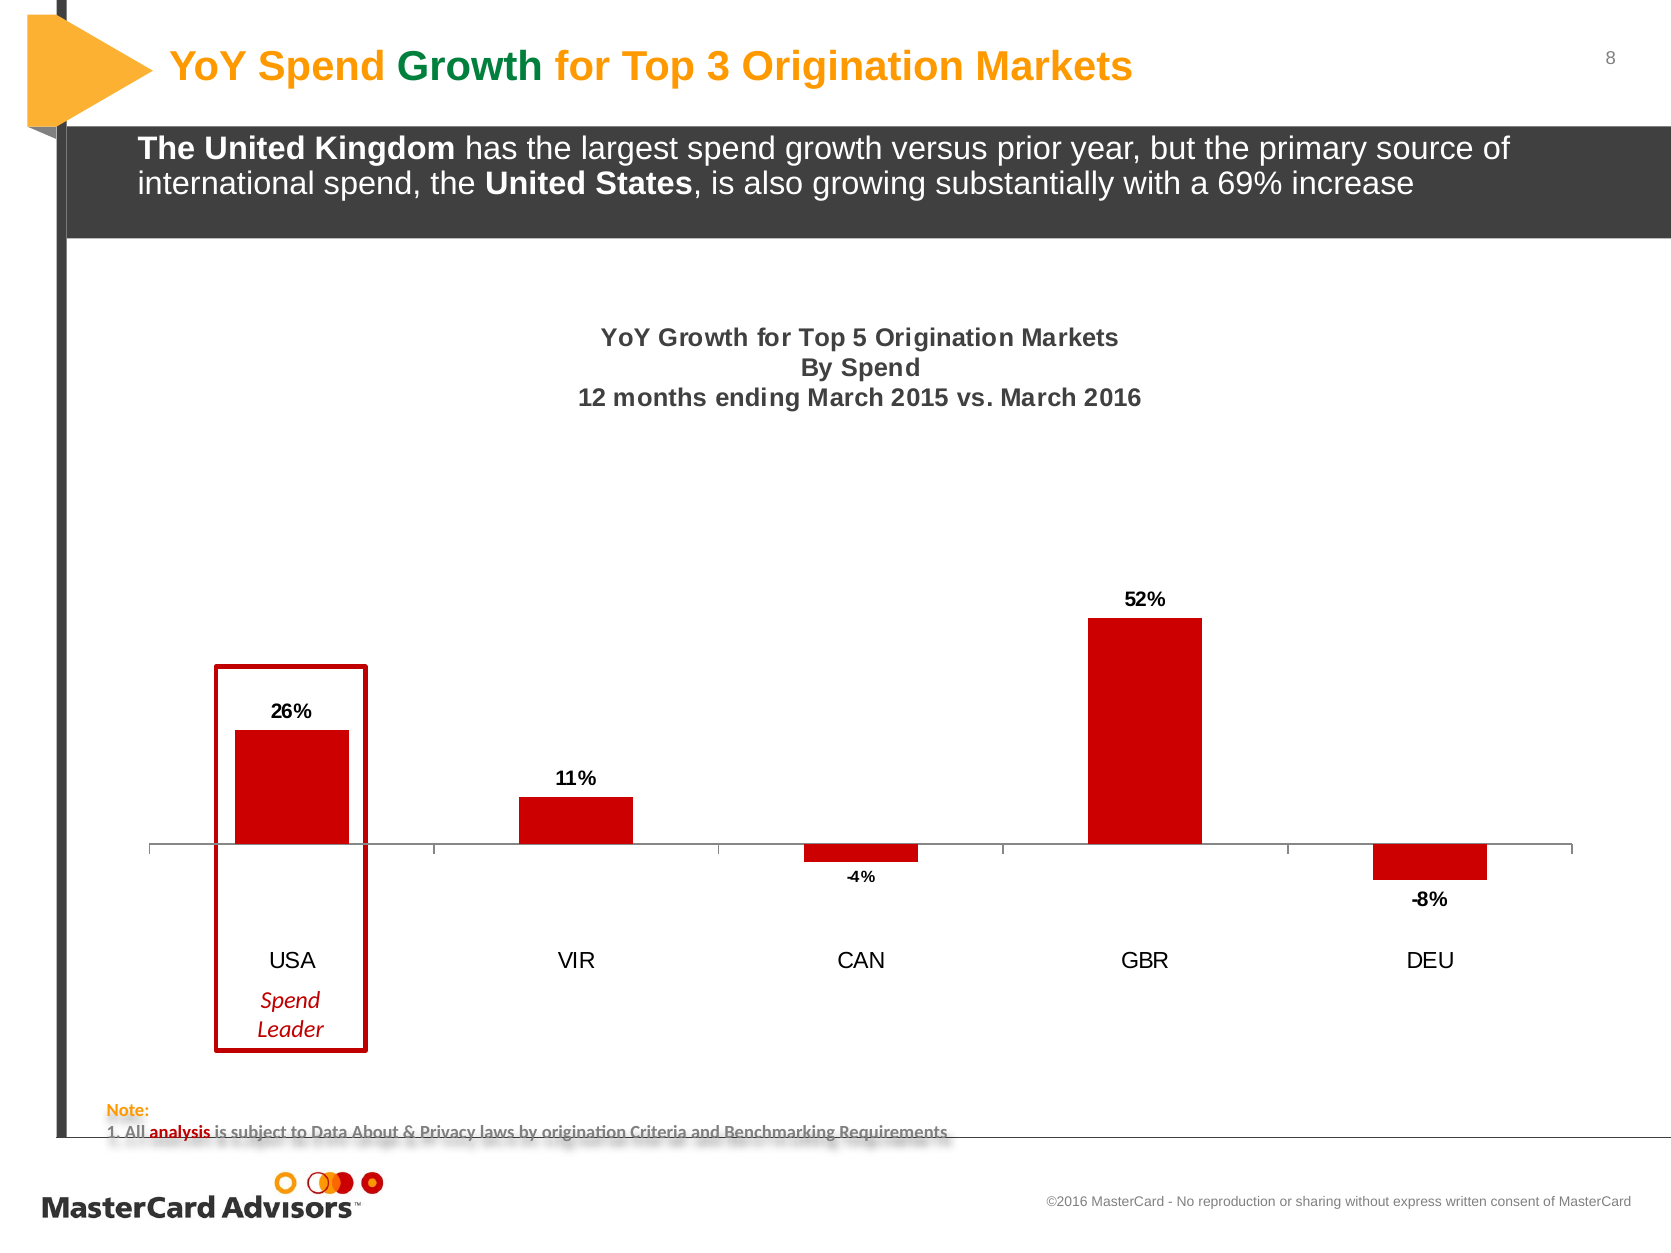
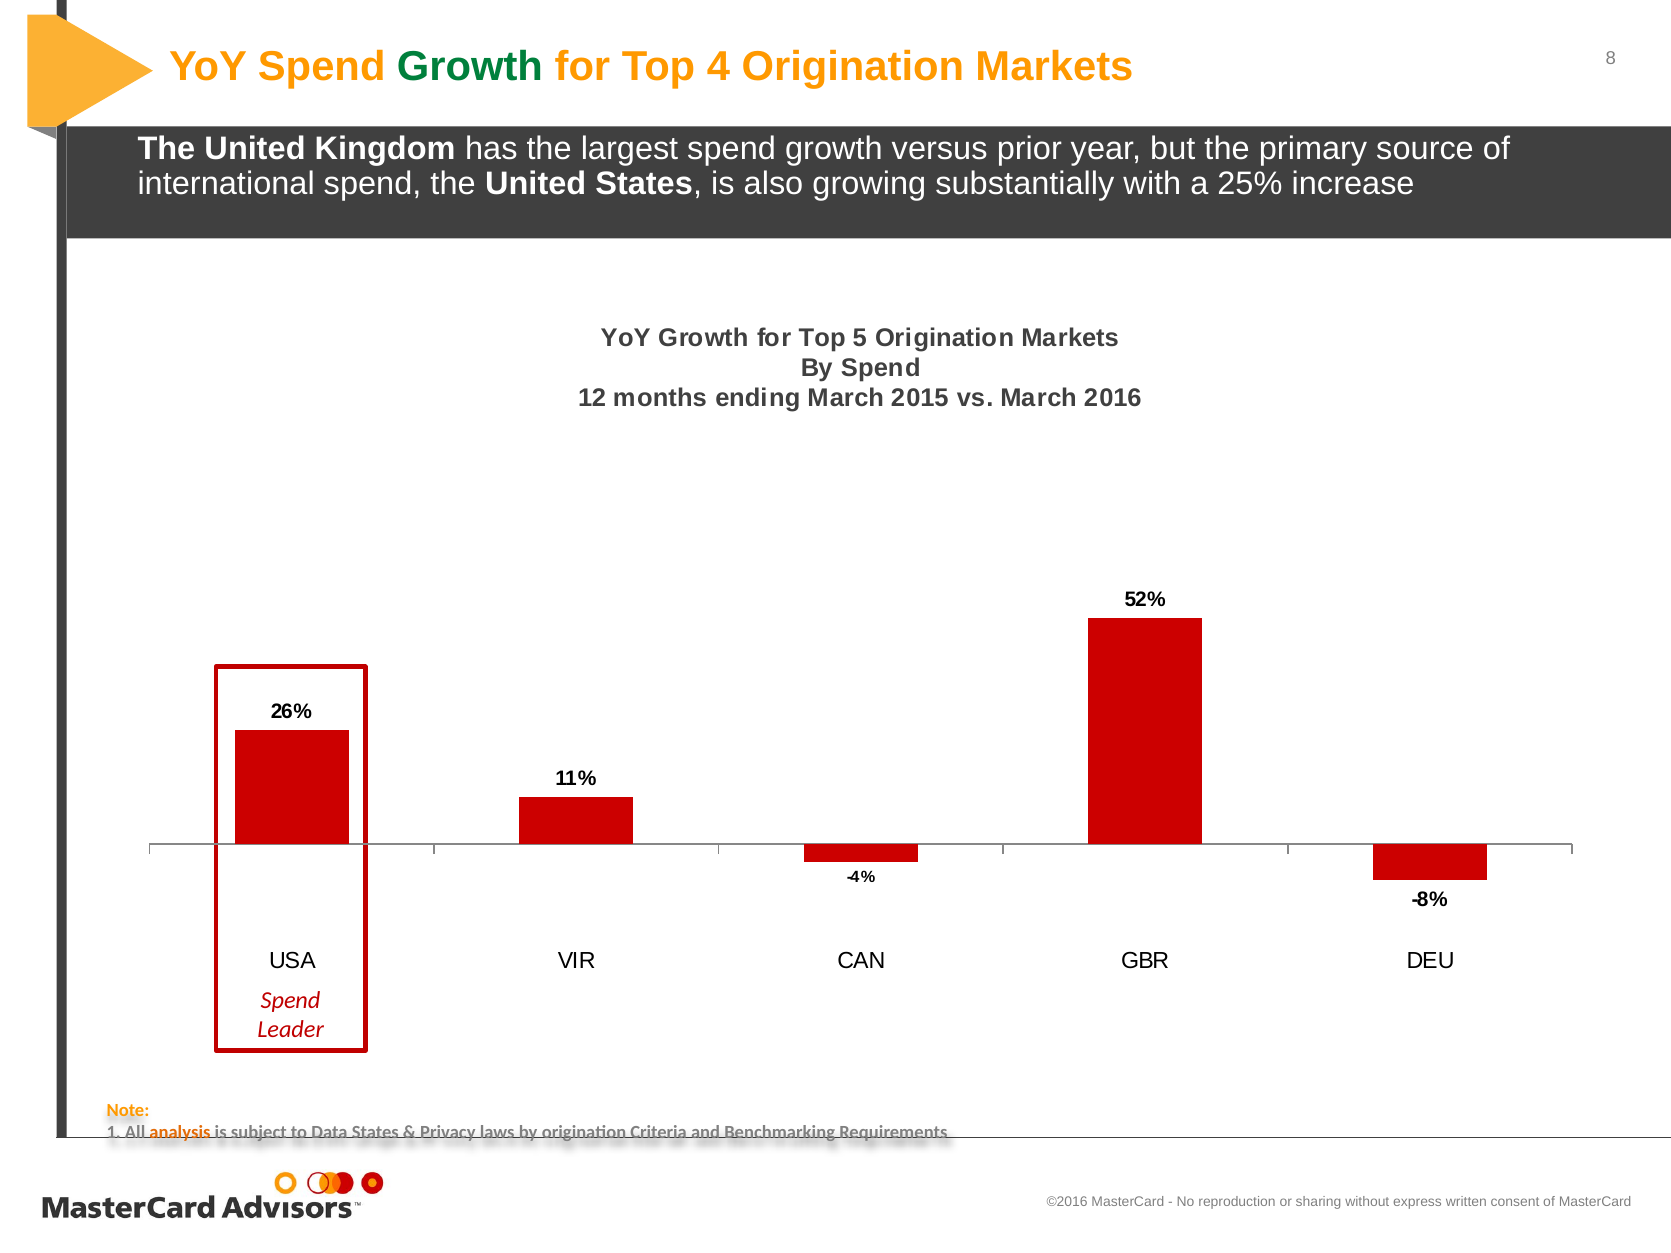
3: 3 -> 4 (718, 67)
69%: 69% -> 25% (1250, 184)
analysis colour: red -> orange (180, 1133)
Data About: About -> States (375, 1133)
